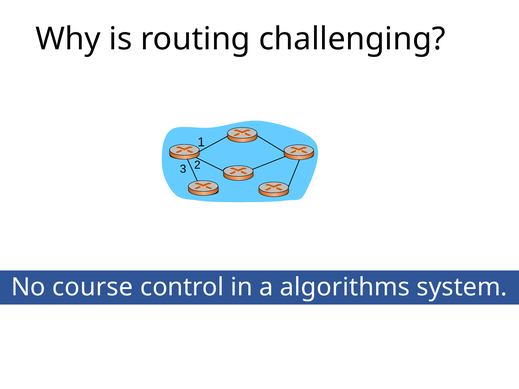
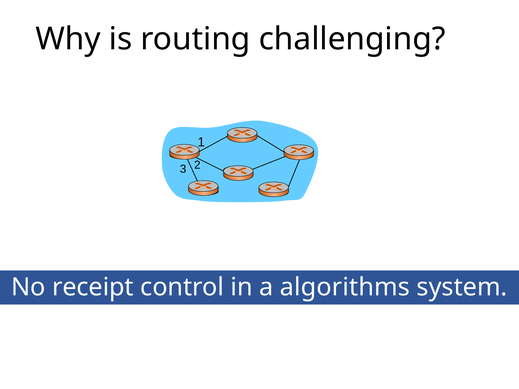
course: course -> receipt (93, 288)
